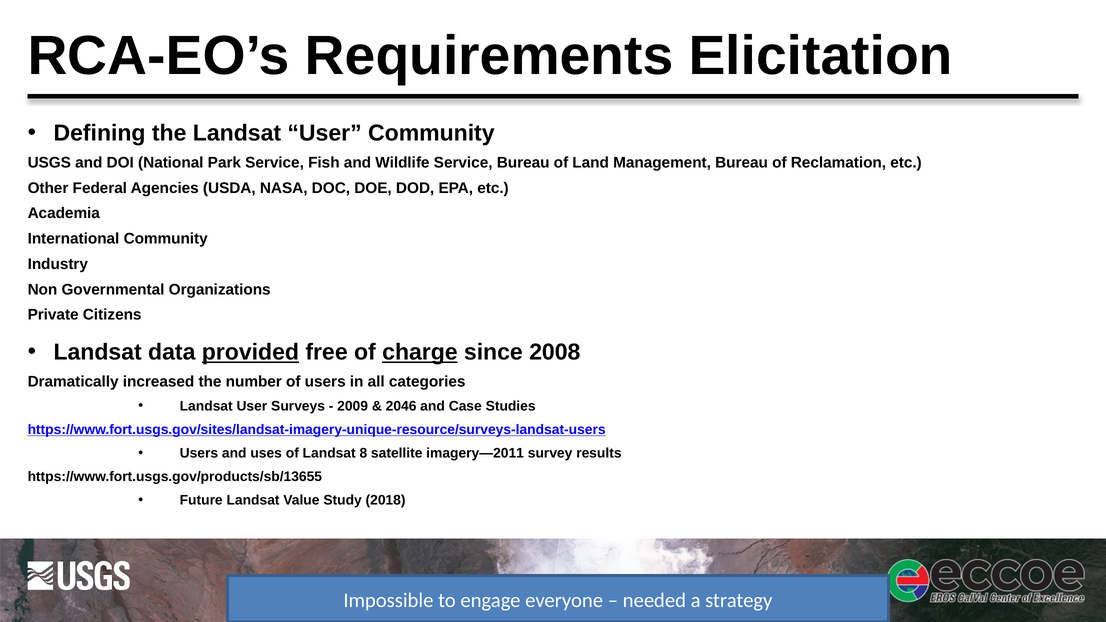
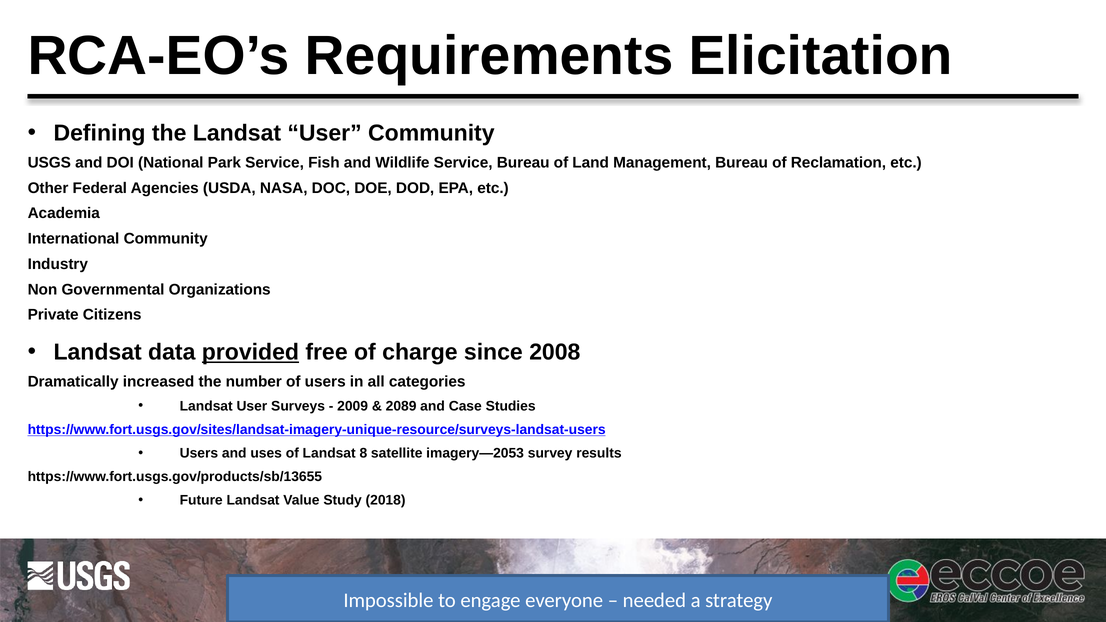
charge underline: present -> none (420, 352)
2046: 2046 -> 2089 (401, 406)
imagery—2011: imagery—2011 -> imagery—2053 (475, 453)
